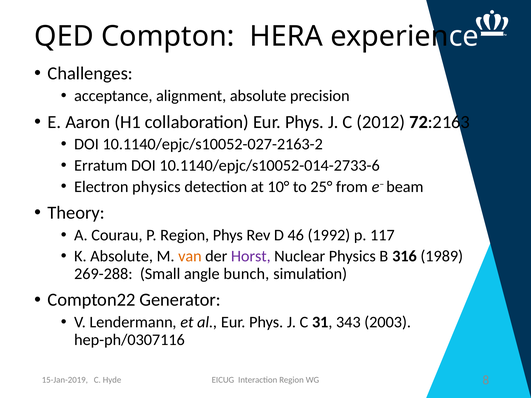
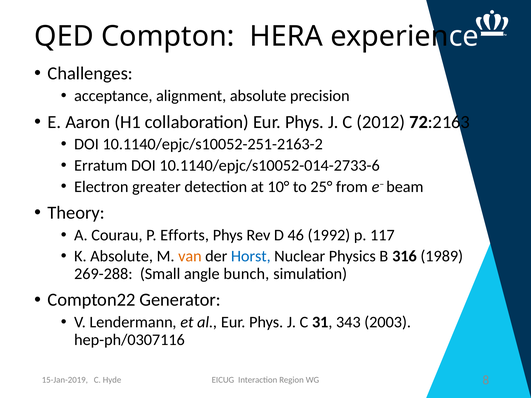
10.1140/epjc/s10052-027-2163-2: 10.1140/epjc/s10052-027-2163-2 -> 10.1140/epjc/s10052-251-2163-2 (213, 144)
Electron physics: physics -> greater (156, 187)
P Region: Region -> Efforts (185, 235)
Horst colour: purple -> blue (251, 256)
